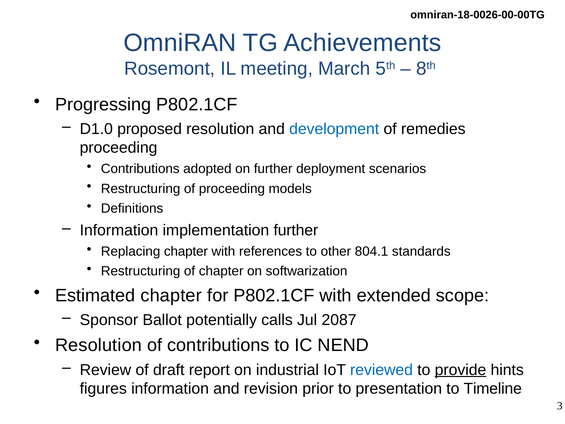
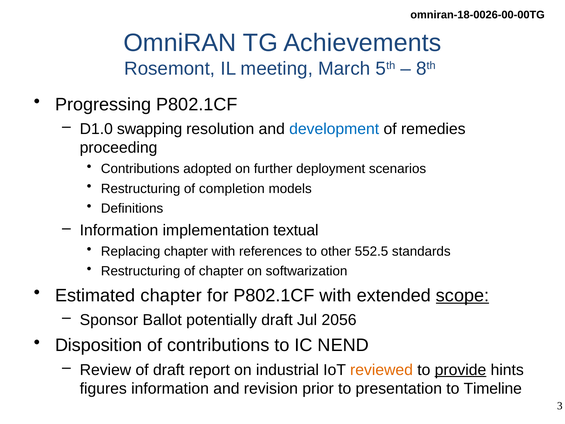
proposed: proposed -> swapping (150, 129)
of proceeding: proceeding -> completion (232, 188)
implementation further: further -> textual (296, 230)
804.1: 804.1 -> 552.5 (372, 251)
scope underline: none -> present (463, 295)
potentially calls: calls -> draft (277, 320)
2087: 2087 -> 2056 (339, 320)
Resolution: Resolution -> Disposition (99, 345)
reviewed colour: blue -> orange (381, 370)
